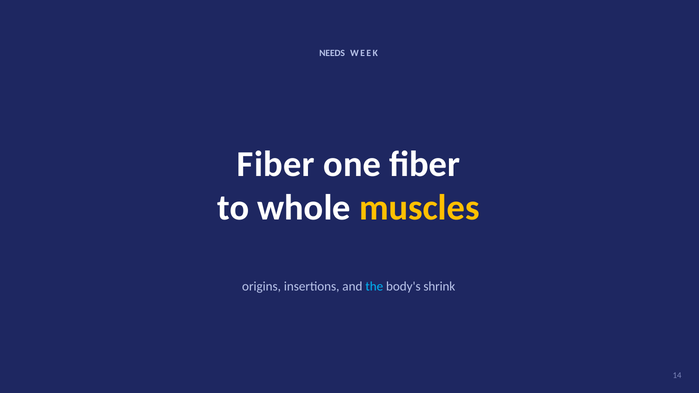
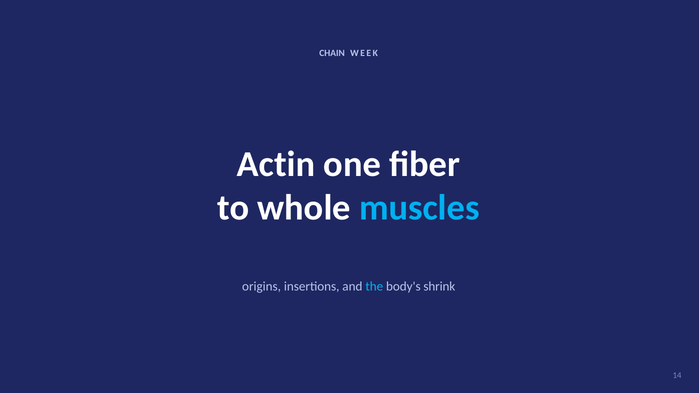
NEEDS: NEEDS -> CHAIN (332, 53)
Fiber: Fiber -> Actin (276, 164)
muscles colour: yellow -> light blue (419, 208)
